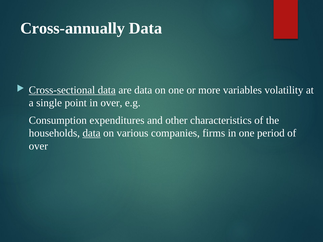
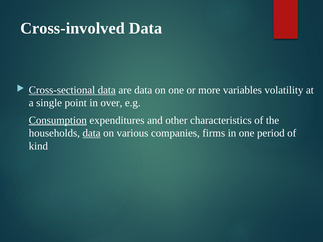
Cross-annually: Cross-annually -> Cross-involved (73, 28)
Consumption underline: none -> present (58, 120)
over: over -> kind (38, 146)
